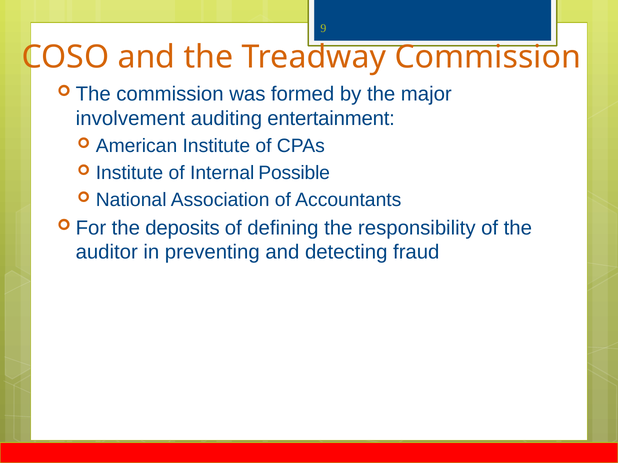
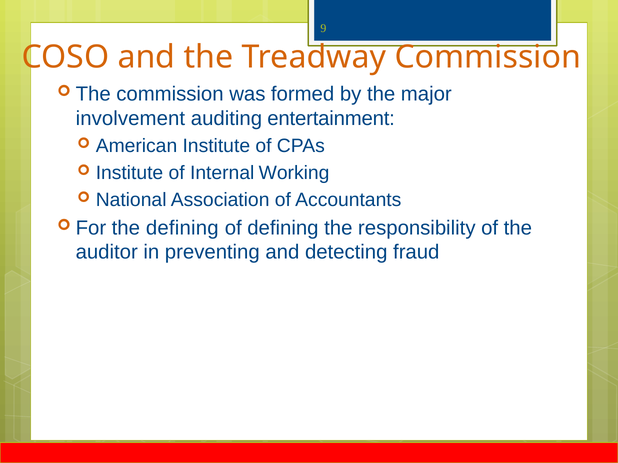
Possible: Possible -> Working (294, 173)
the deposits: deposits -> defining (182, 228)
